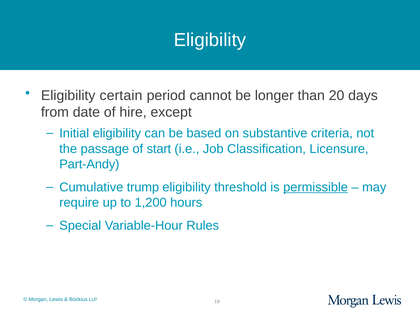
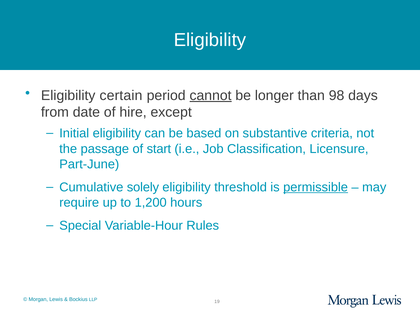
cannot underline: none -> present (211, 95)
20: 20 -> 98 (337, 95)
Part-Andy: Part-Andy -> Part-June (89, 164)
trump: trump -> solely (143, 187)
